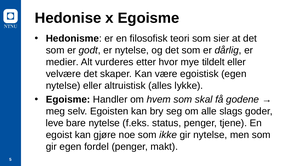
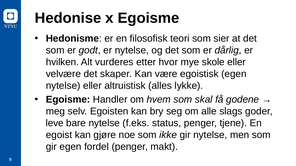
medier: medier -> hvilken (62, 62)
tildelt: tildelt -> skole (213, 62)
